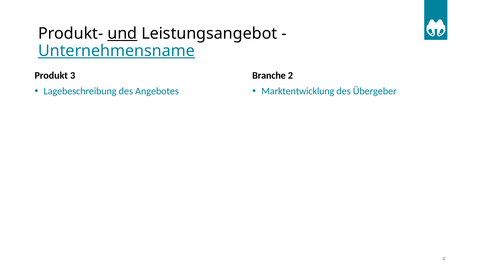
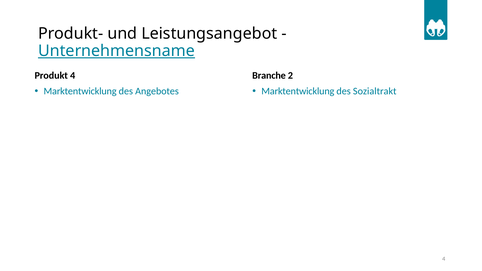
und underline: present -> none (122, 33)
Produkt 3: 3 -> 4 (73, 75)
Lagebeschreibung: Lagebeschreibung -> Marktentwicklung (80, 91)
Übergeber: Übergeber -> Sozialtrakt (375, 91)
